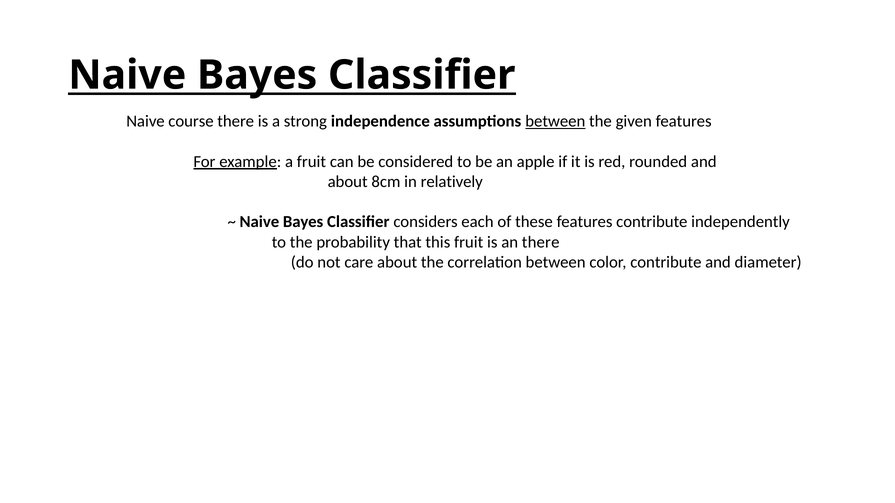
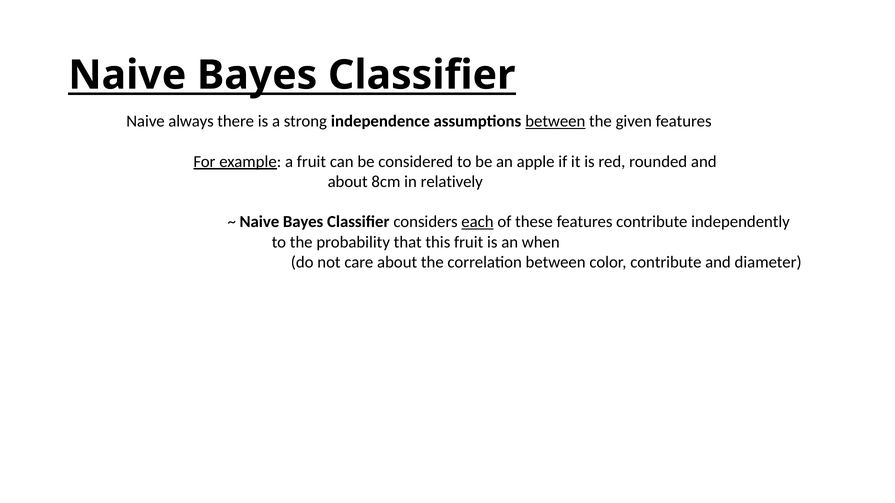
course: course -> always (191, 121)
each underline: none -> present (477, 222)
an there: there -> when (541, 242)
